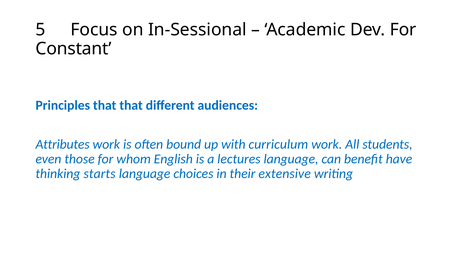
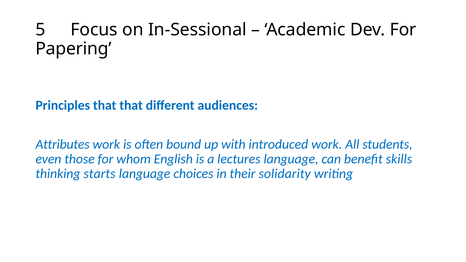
Constant: Constant -> Papering (73, 49)
curriculum: curriculum -> introduced (278, 145)
have: have -> skills (399, 159)
extensive: extensive -> solidarity (285, 174)
